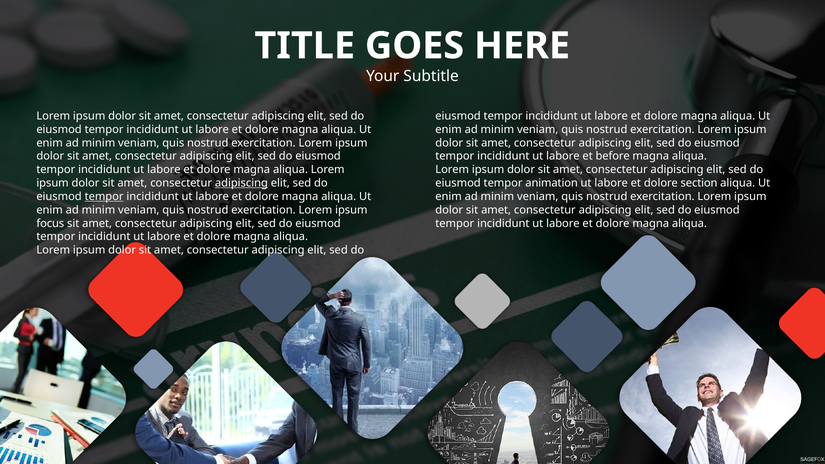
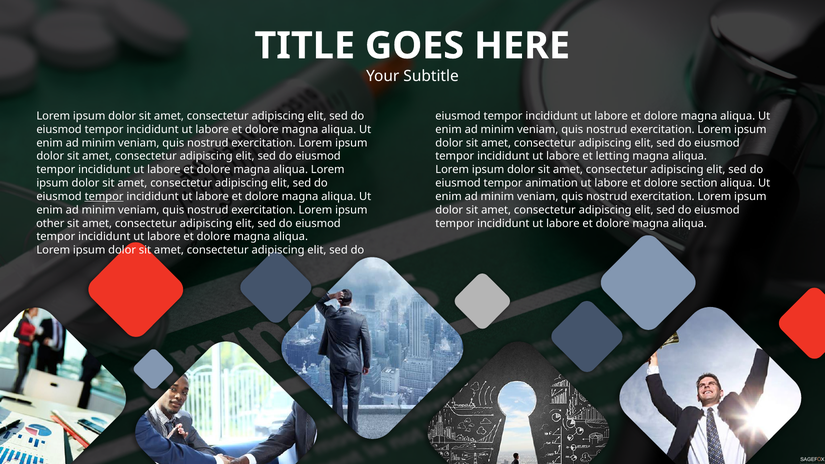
before: before -> letting (613, 156)
adipiscing underline: present -> none (241, 183)
focus: focus -> other (50, 223)
